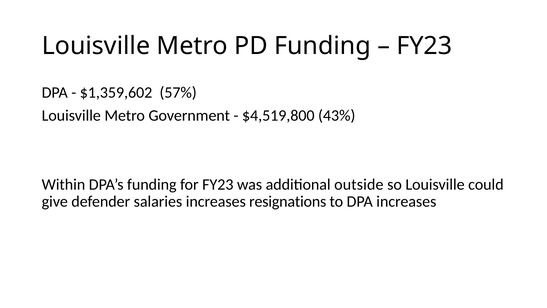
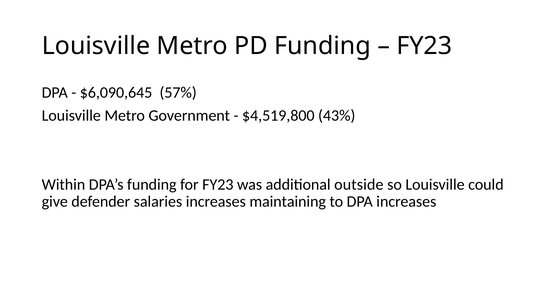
$1,359,602: $1,359,602 -> $6,090,645 (116, 92)
resignations: resignations -> maintaining (288, 201)
